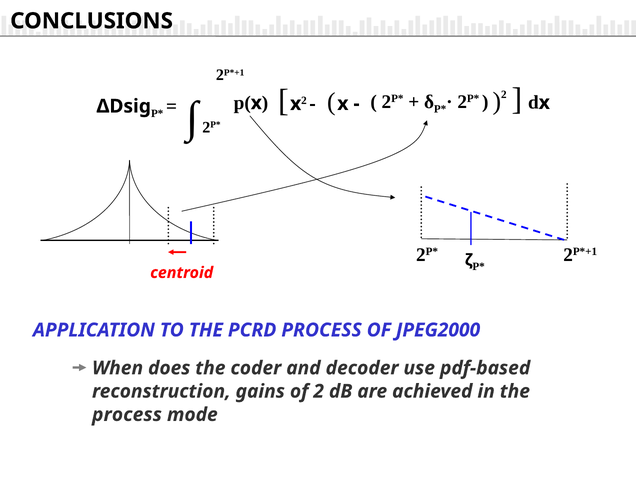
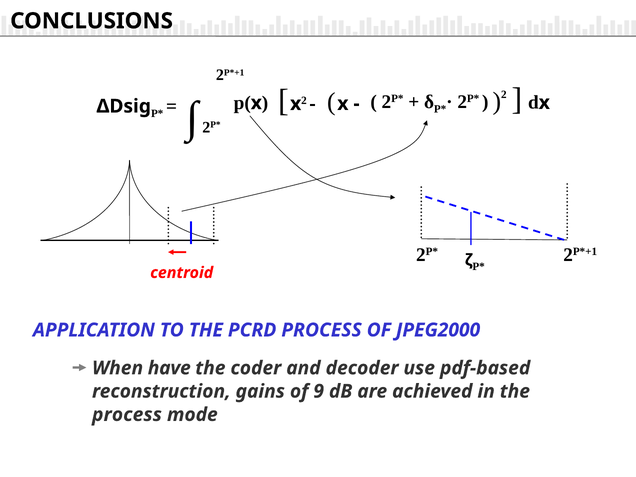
does: does -> have (169, 368)
of 2: 2 -> 9 (319, 391)
